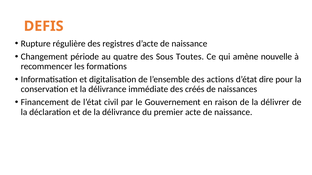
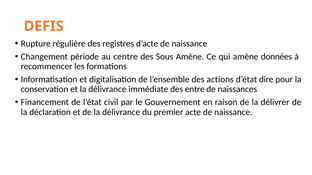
quatre: quatre -> centre (126, 57)
Sous Toutes: Toutes -> Amène (190, 57)
nouvelle: nouvelle -> données (276, 57)
créés: créés -> entre (195, 89)
